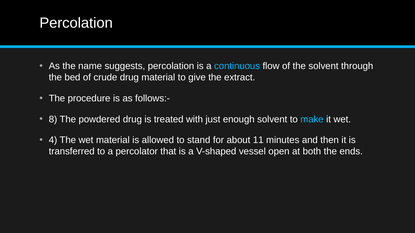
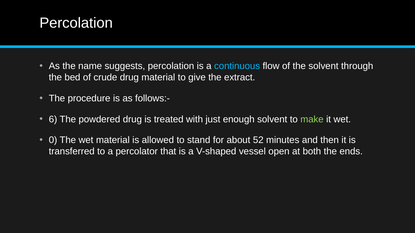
8: 8 -> 6 (53, 119)
make colour: light blue -> light green (312, 119)
4: 4 -> 0 (53, 140)
11: 11 -> 52 (258, 140)
